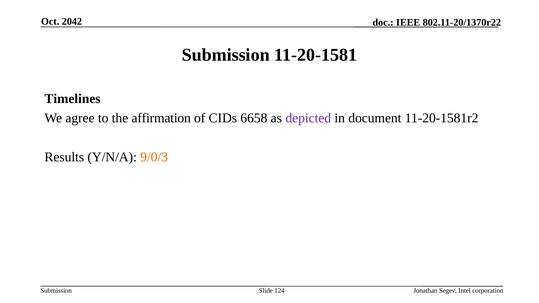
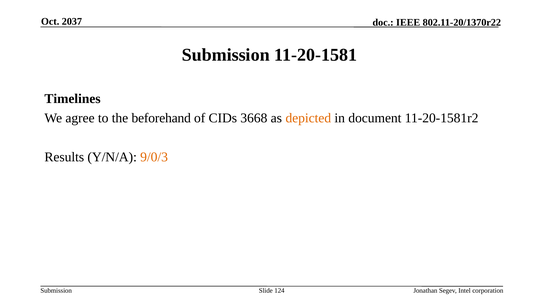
2042: 2042 -> 2037 (72, 21)
affirmation: affirmation -> beforehand (161, 118)
6658: 6658 -> 3668 (254, 118)
depicted colour: purple -> orange (308, 118)
